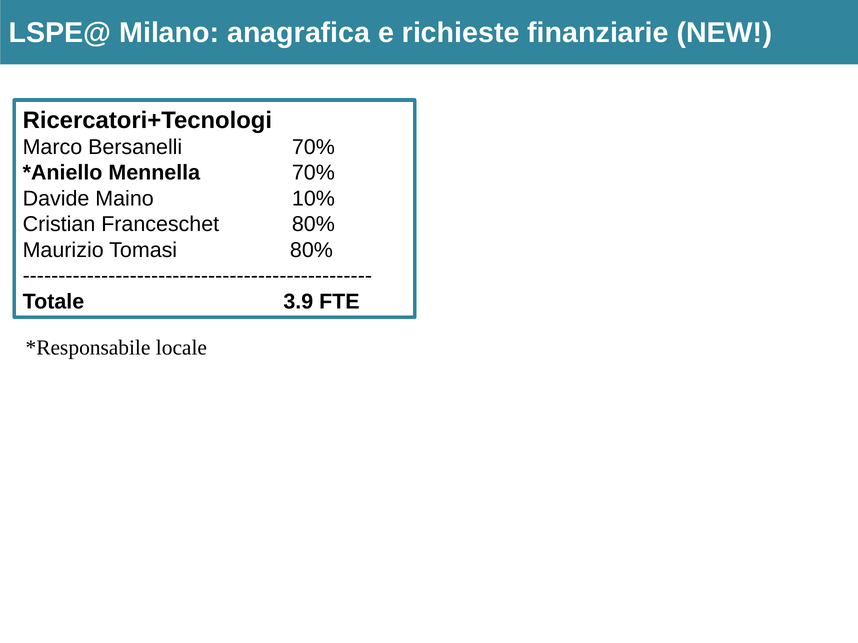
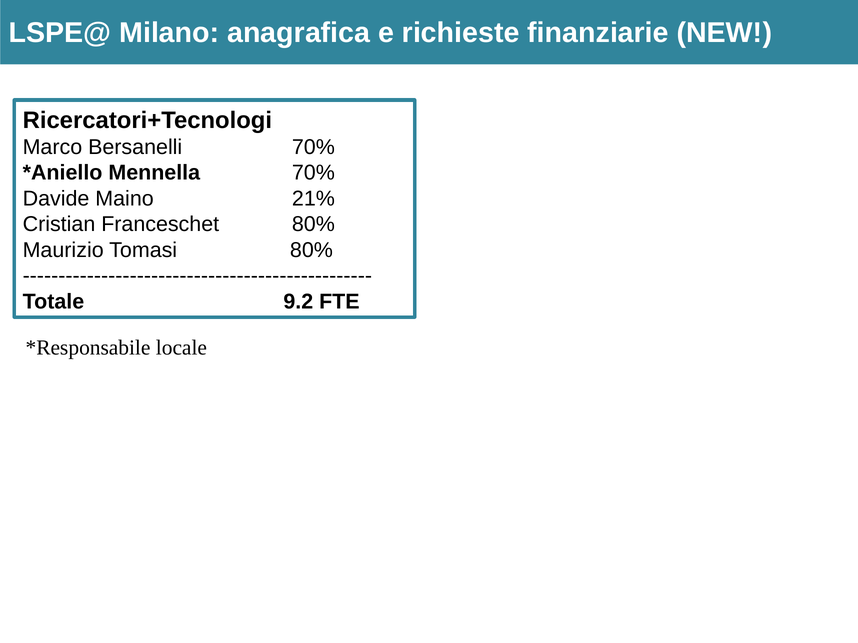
10%: 10% -> 21% (313, 199)
3.9: 3.9 -> 9.2 (298, 302)
